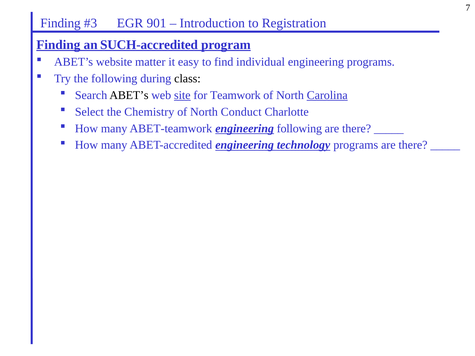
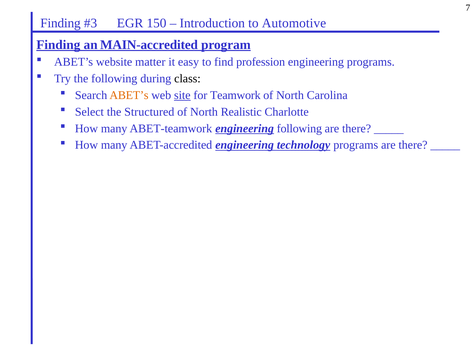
901: 901 -> 150 (157, 23)
Registration: Registration -> Automotive (294, 23)
SUCH-accredited: SUCH-accredited -> MAIN-accredited (149, 45)
individual: individual -> profession (261, 62)
ABET’s colour: black -> orange (129, 95)
Carolina underline: present -> none (327, 95)
Chemistry: Chemistry -> Structured (149, 112)
Conduct: Conduct -> Realistic (241, 112)
